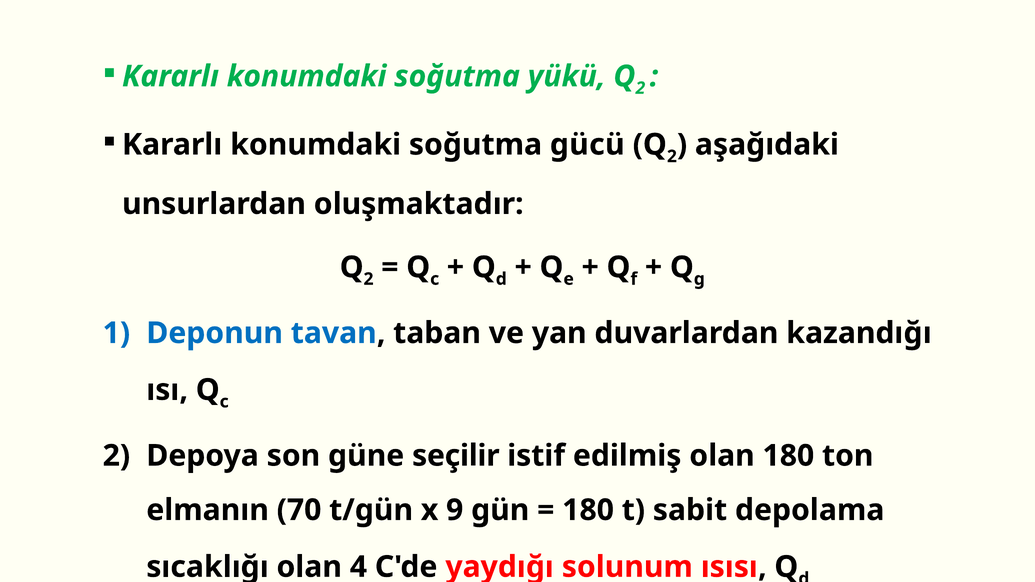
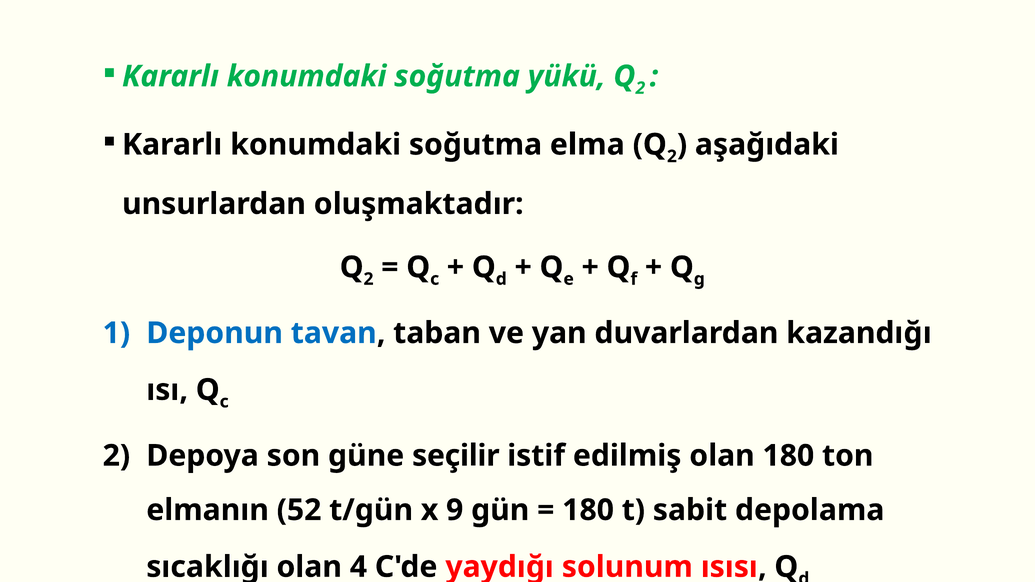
gücü: gücü -> elma (587, 145)
70: 70 -> 52 (299, 510)
